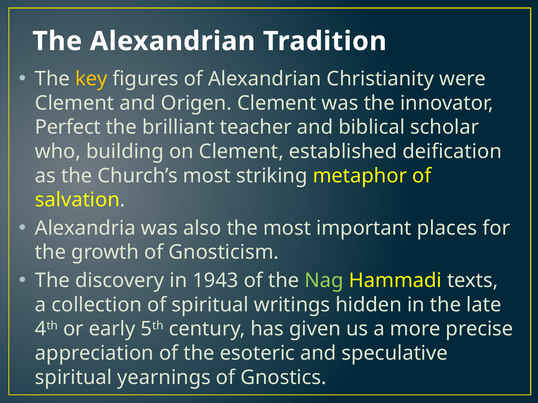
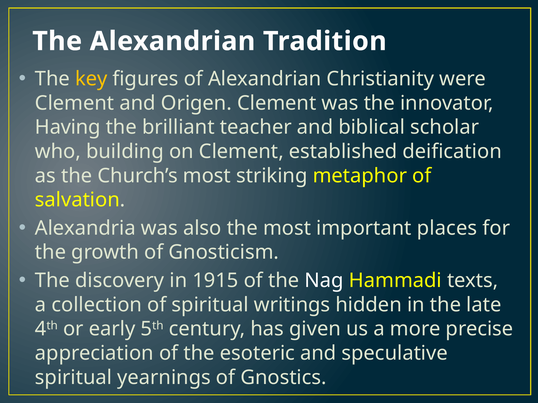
Perfect: Perfect -> Having (68, 127)
1943: 1943 -> 1915 (215, 281)
Nag colour: light green -> white (324, 281)
